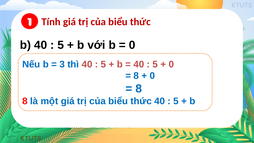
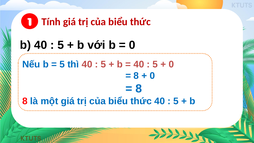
3: 3 -> 5 (62, 64)
